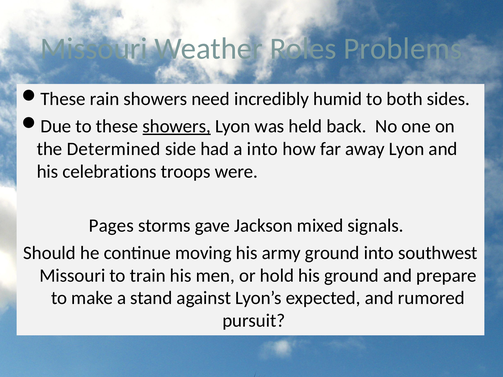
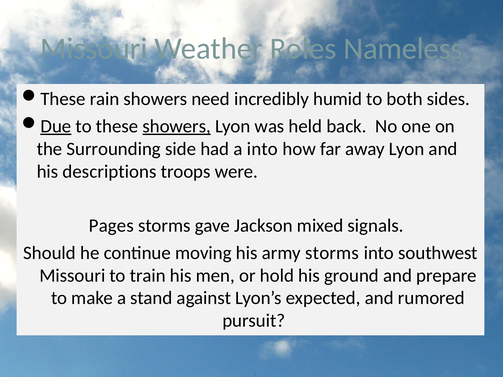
Problems: Problems -> Nameless (403, 49)
Due underline: none -> present (56, 126)
Determined: Determined -> Surrounding (114, 149)
celebrations: celebrations -> descriptions (110, 172)
army ground: ground -> storms (332, 253)
